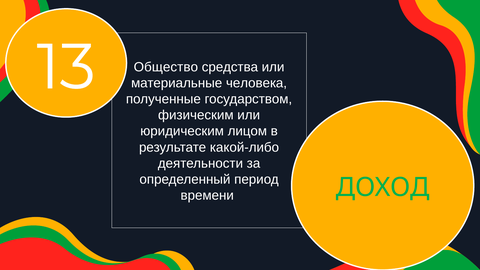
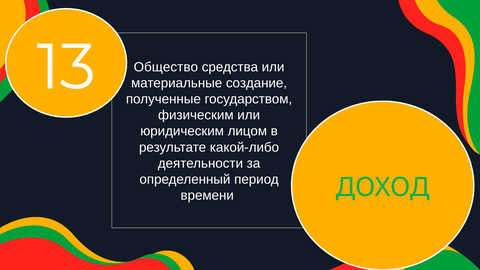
человека: человека -> создание (256, 83)
